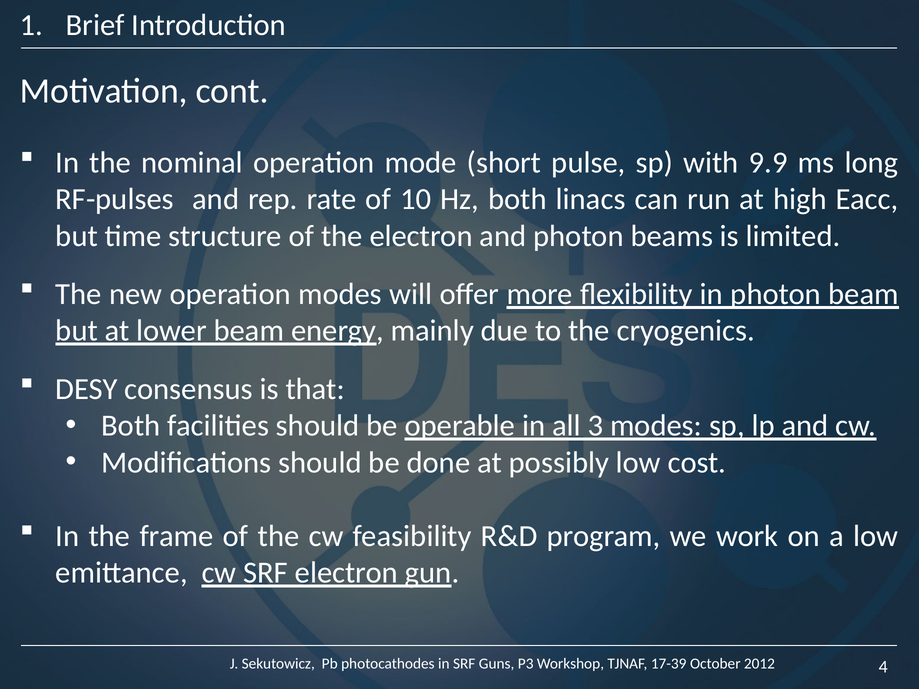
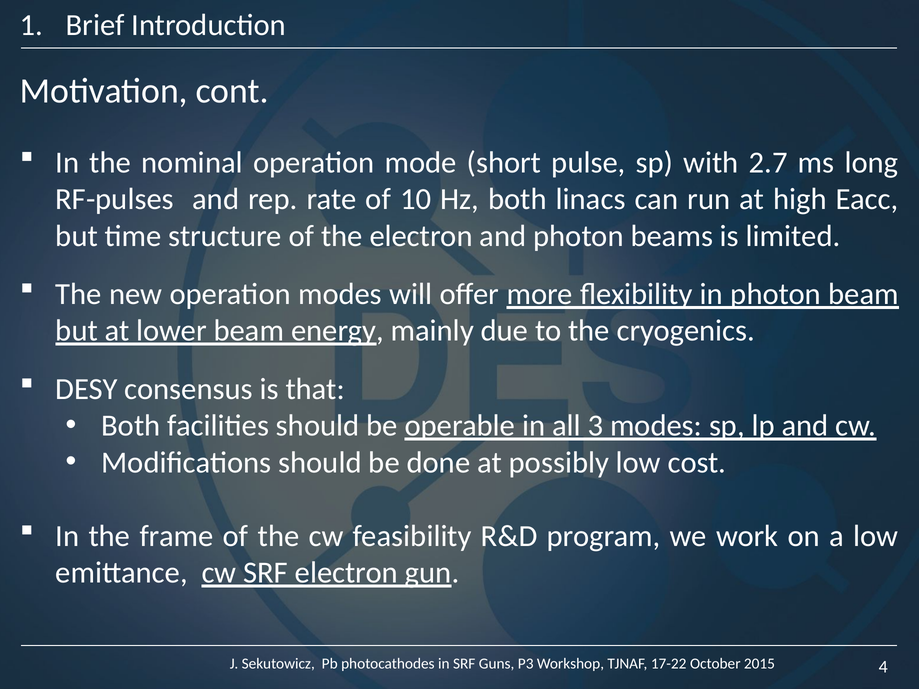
9.9: 9.9 -> 2.7 (768, 163)
17-39: 17-39 -> 17-22 (669, 664)
2012: 2012 -> 2015 (759, 664)
